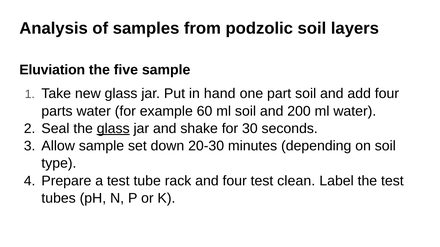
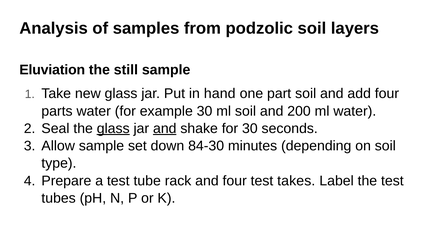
five: five -> still (126, 70)
example 60: 60 -> 30 (205, 111)
and underline: none -> present (165, 129)
20-30: 20-30 -> 84-30 (206, 146)
clean: clean -> takes (296, 181)
